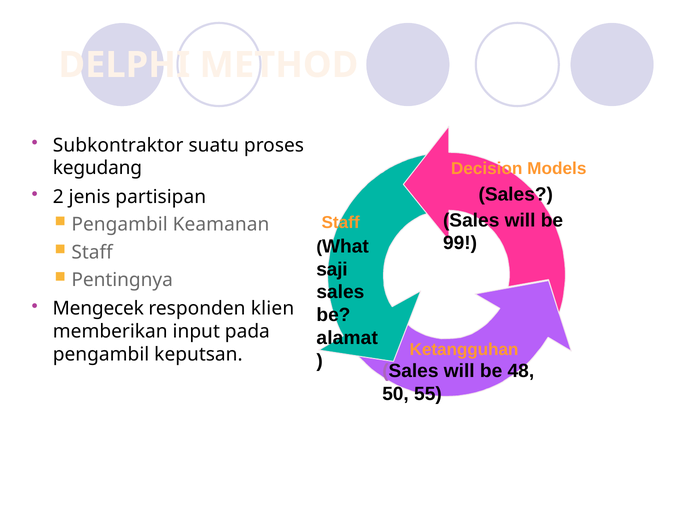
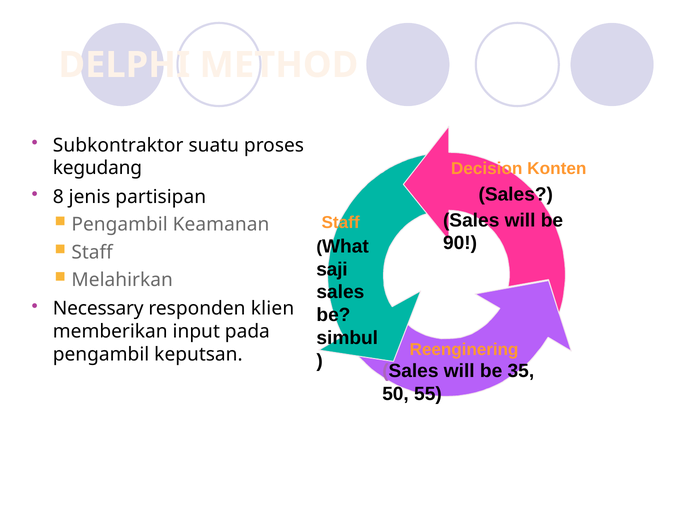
Models: Models -> Konten (557, 168)
2: 2 -> 8 (58, 197)
99: 99 -> 90 (460, 243)
Pentingnya: Pentingnya -> Melahirkan (122, 280)
Mengecek: Mengecek -> Necessary (98, 309)
alamat: alamat -> simbul (347, 338)
Ketangguhan: Ketangguhan -> Reenginering (464, 350)
48: 48 -> 35 (521, 371)
